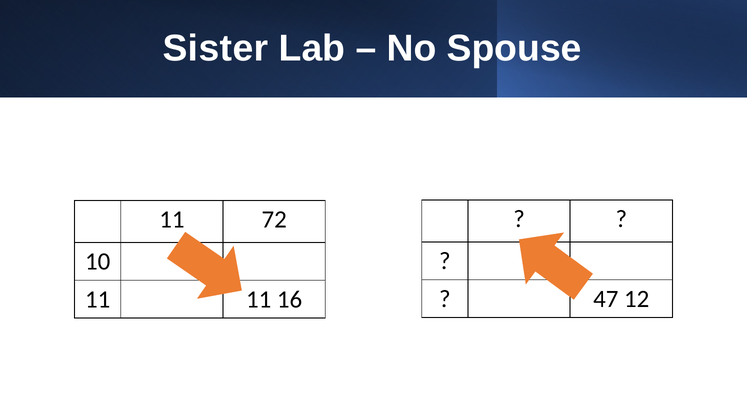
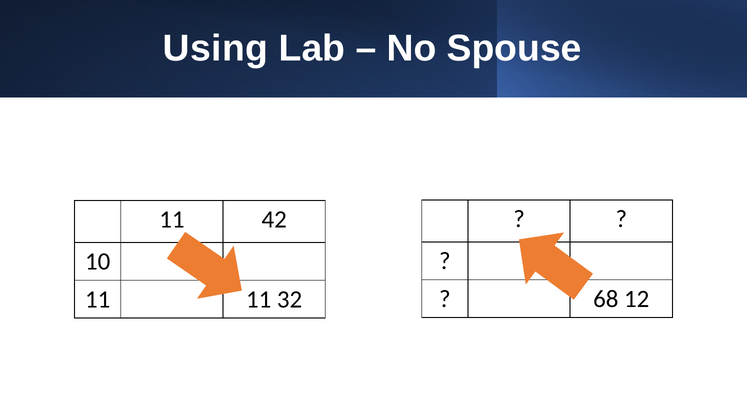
Sister: Sister -> Using (215, 48)
72: 72 -> 42 (274, 220)
47: 47 -> 68 (606, 299)
16: 16 -> 32 (290, 300)
